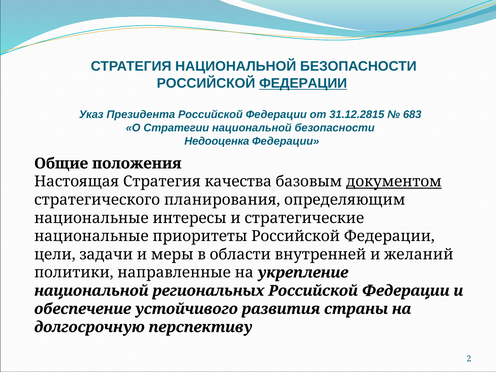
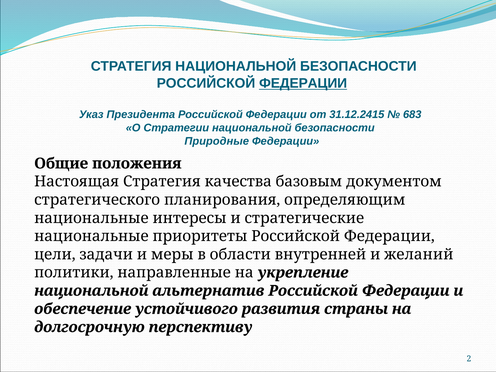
31.12.2815: 31.12.2815 -> 31.12.2415 (357, 115)
Недооценка: Недооценка -> Природные (217, 141)
документом underline: present -> none (394, 182)
региональных: региональных -> альтернатив (208, 291)
